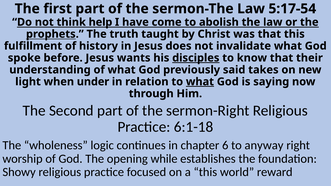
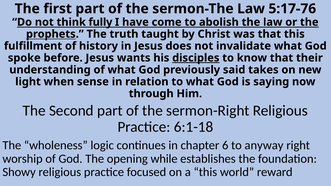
5:17-54: 5:17-54 -> 5:17-76 (292, 9)
help: help -> fully (100, 22)
under: under -> sense (93, 82)
what underline: present -> none (200, 82)
